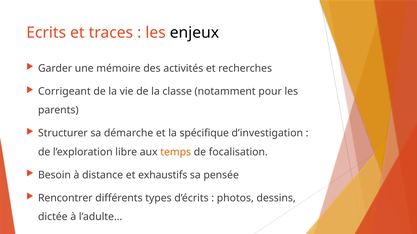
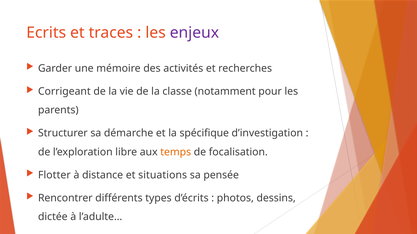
enjeux colour: black -> purple (194, 33)
Besoin: Besoin -> Flotter (54, 175)
exhaustifs: exhaustifs -> situations (163, 175)
